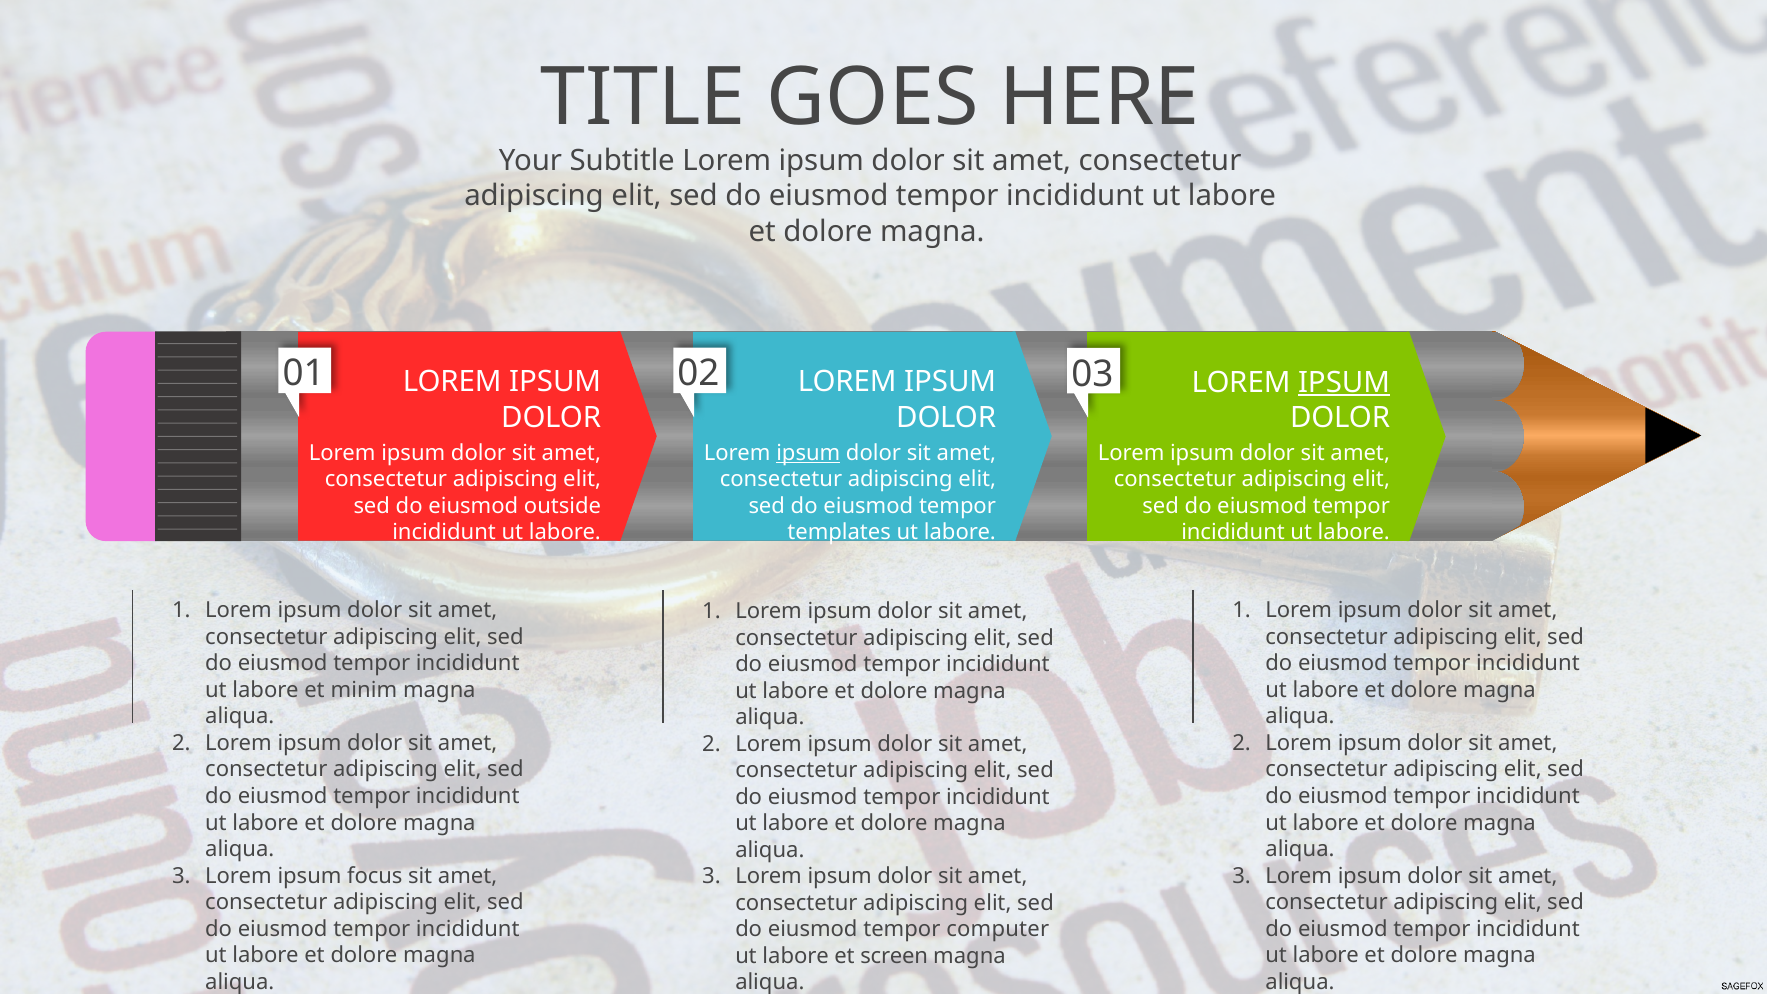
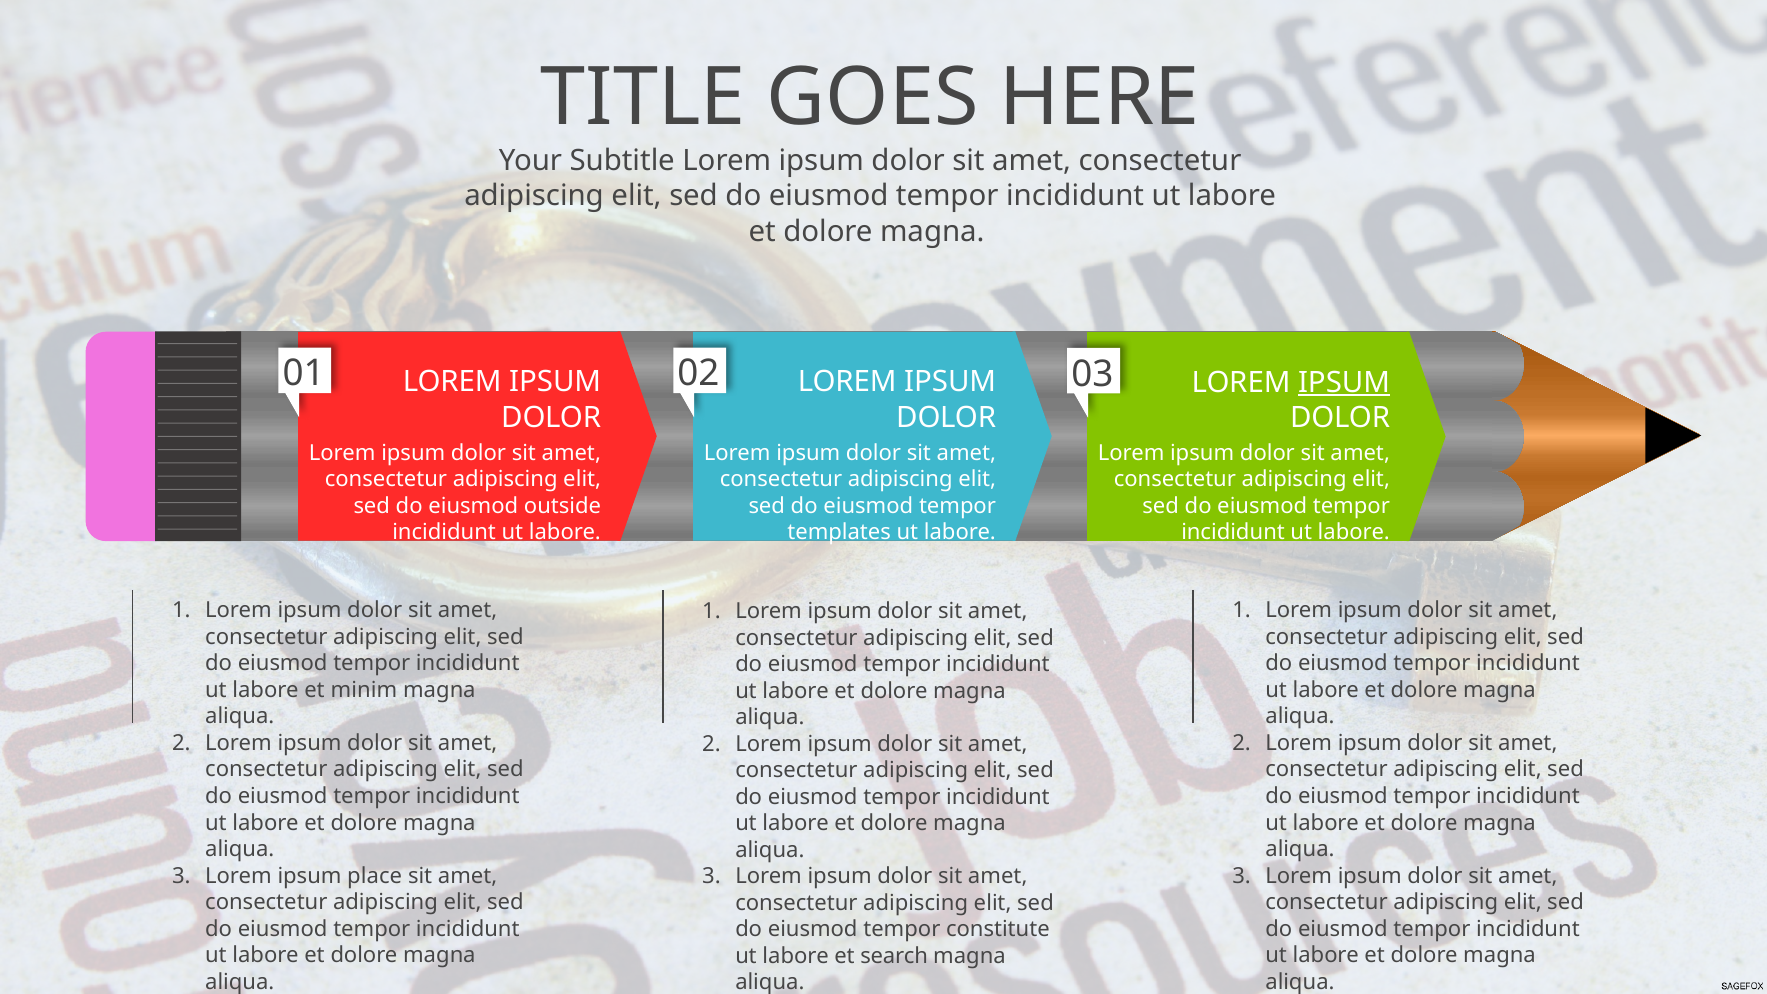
ipsum underline: present -> none (808, 453)
focus: focus -> place (375, 876)
computer: computer -> constitute (998, 930)
screen: screen -> search (894, 956)
